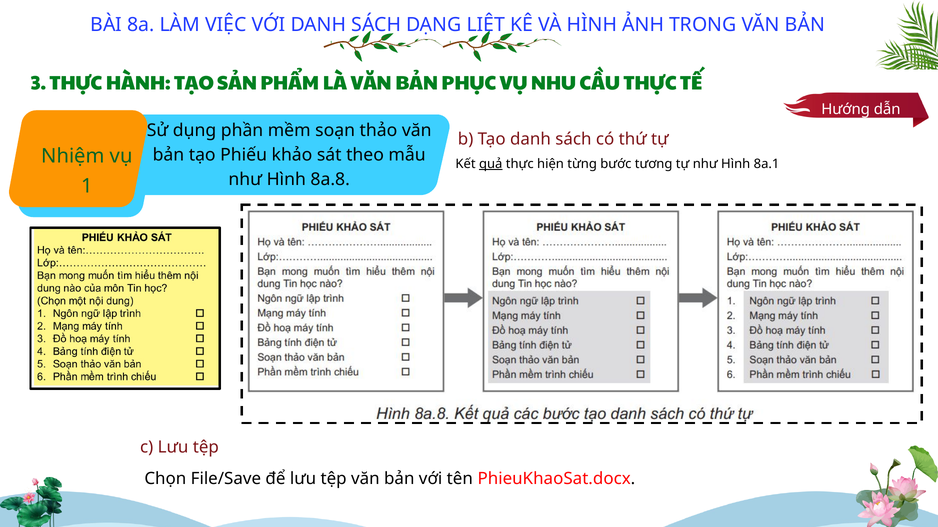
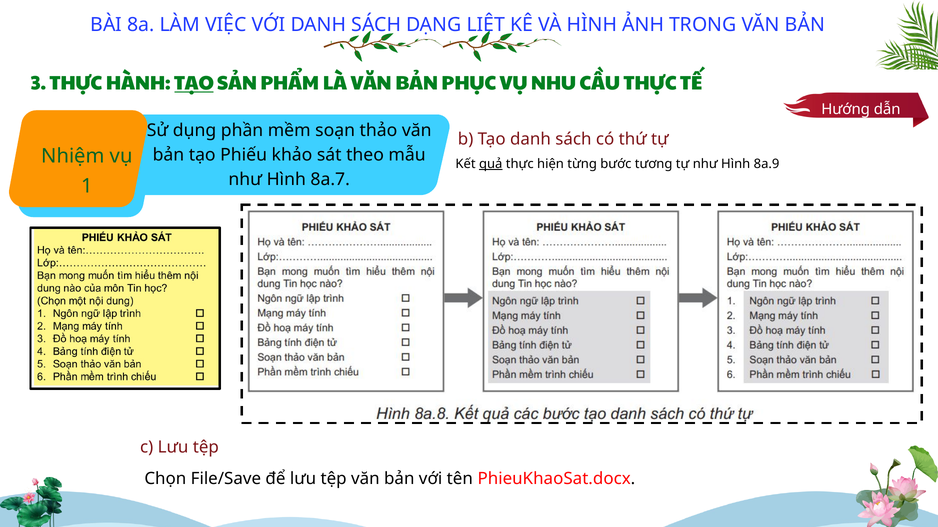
TẠO underline: none -> present (194, 84)
8a.1: 8a.1 -> 8a.9 (767, 164)
8a.8: 8a.8 -> 8a.7 (330, 180)
